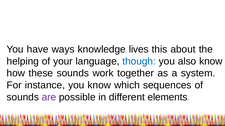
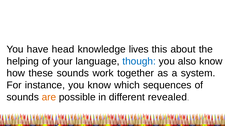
ways: ways -> head (63, 50)
are colour: purple -> orange (49, 98)
elements: elements -> revealed (167, 98)
